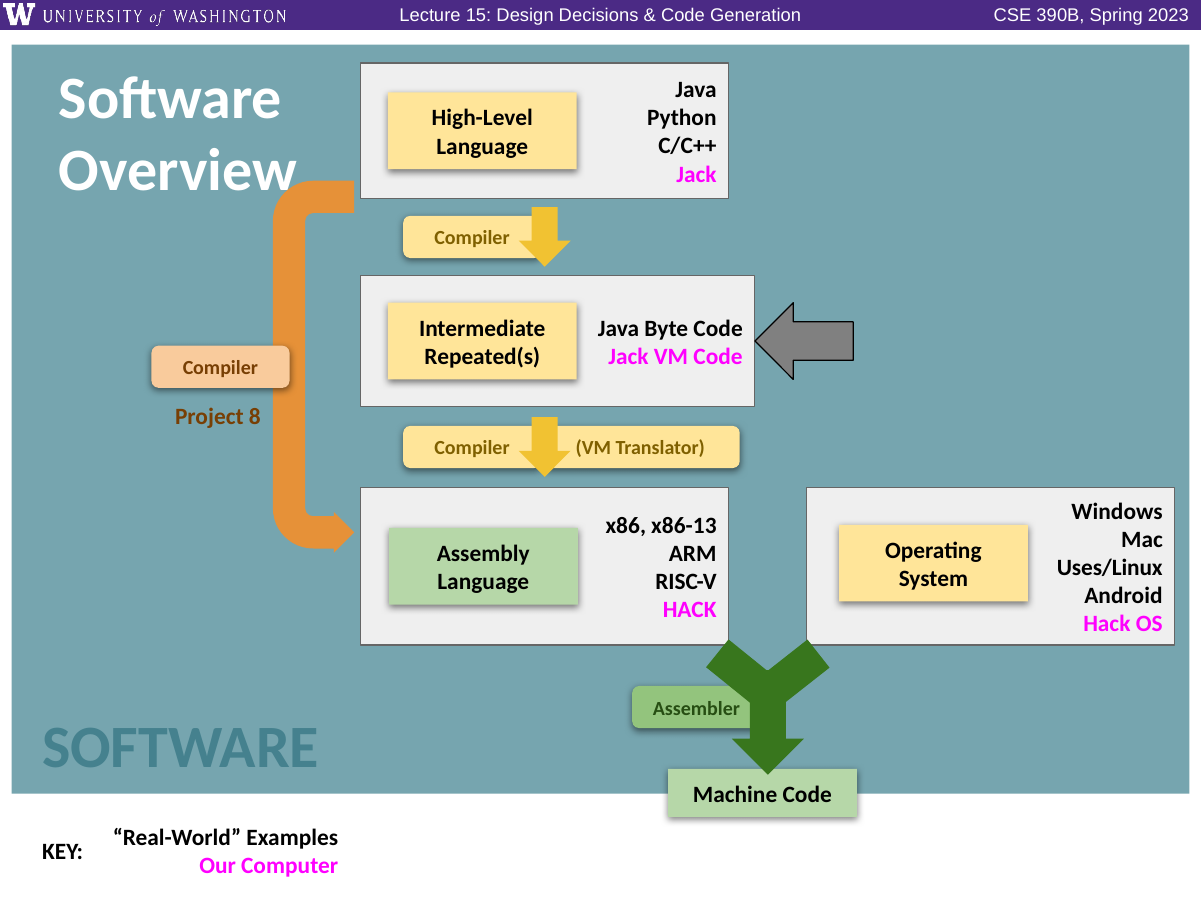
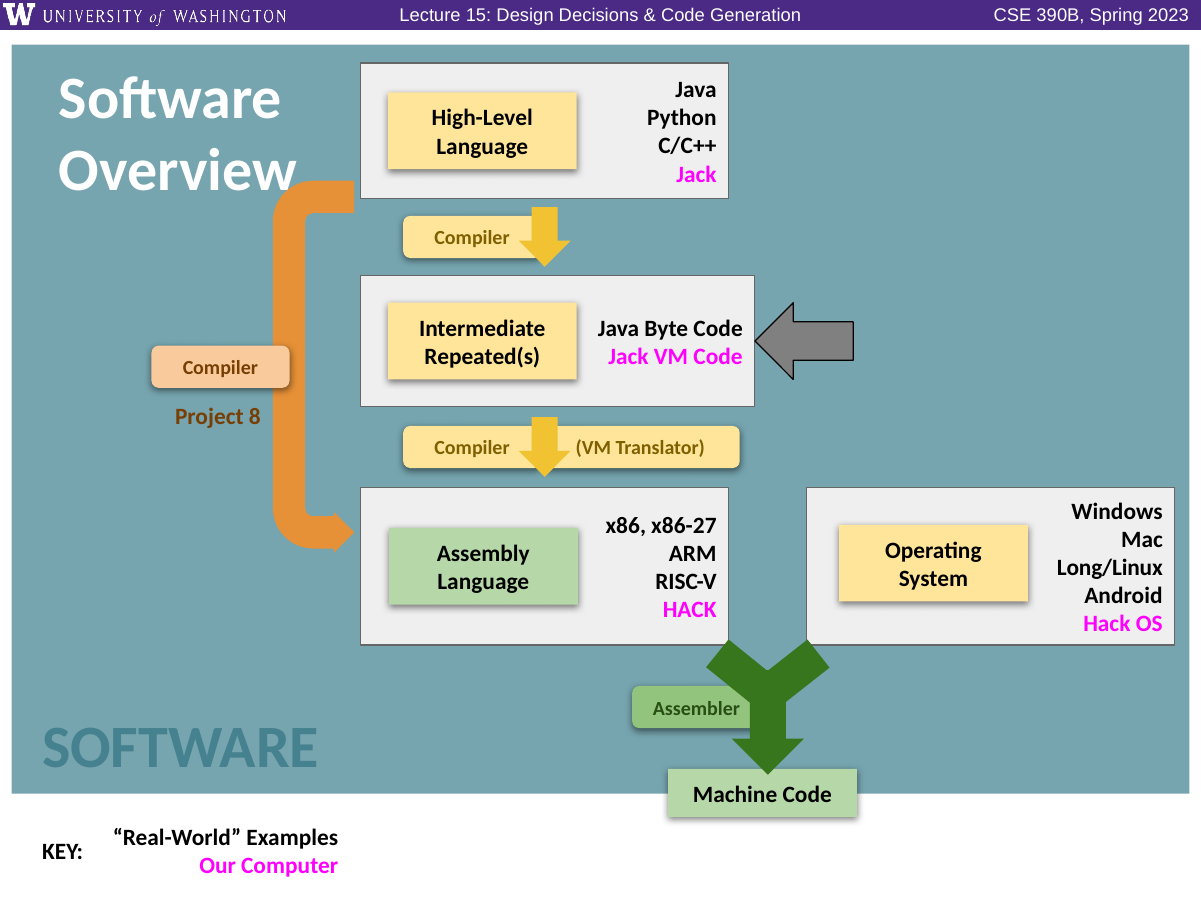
x86-13: x86-13 -> x86-27 (684, 526)
Uses/Linux: Uses/Linux -> Long/Linux (1110, 568)
